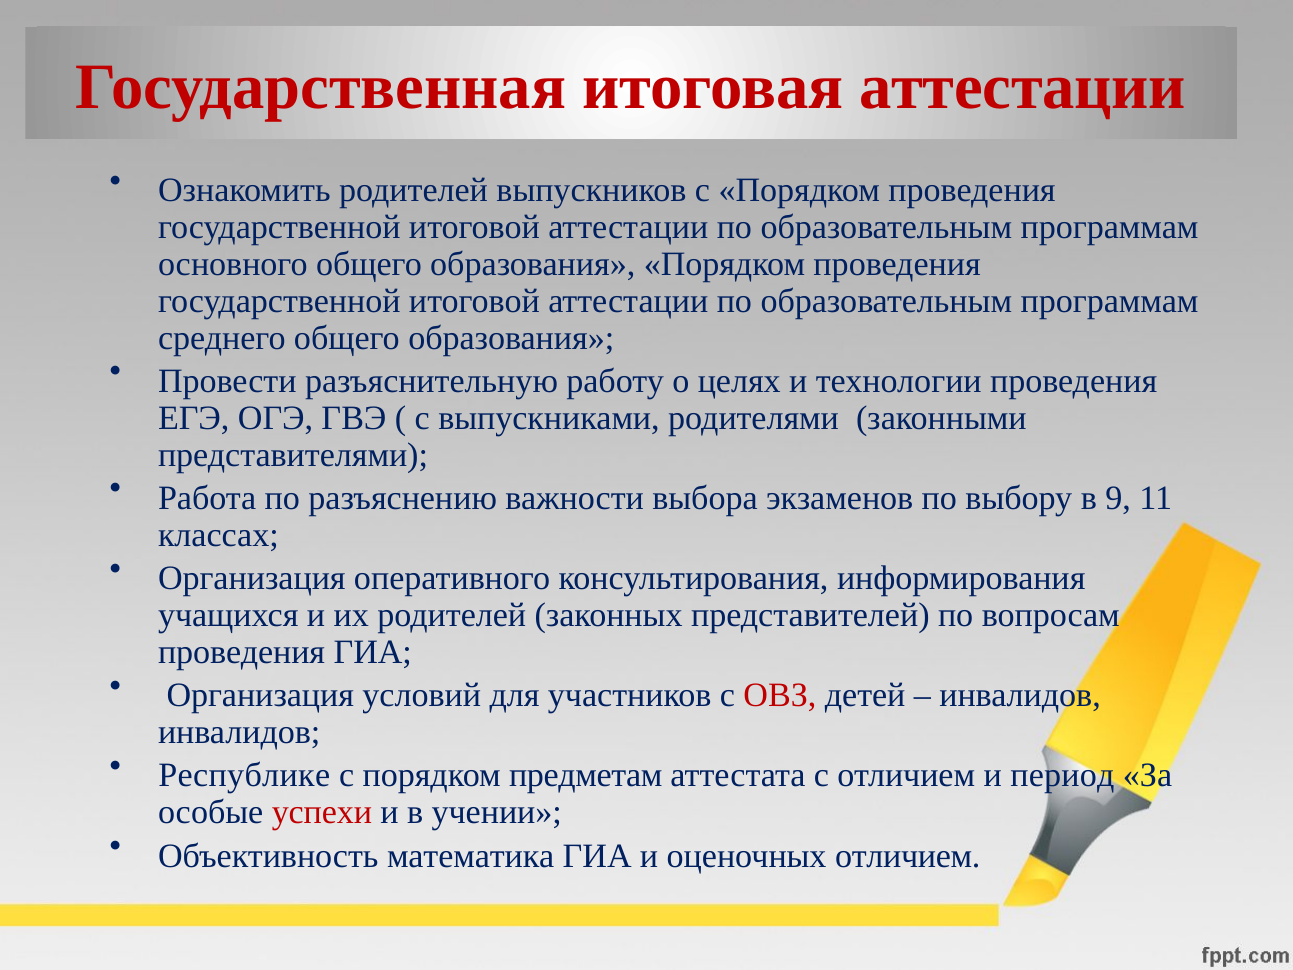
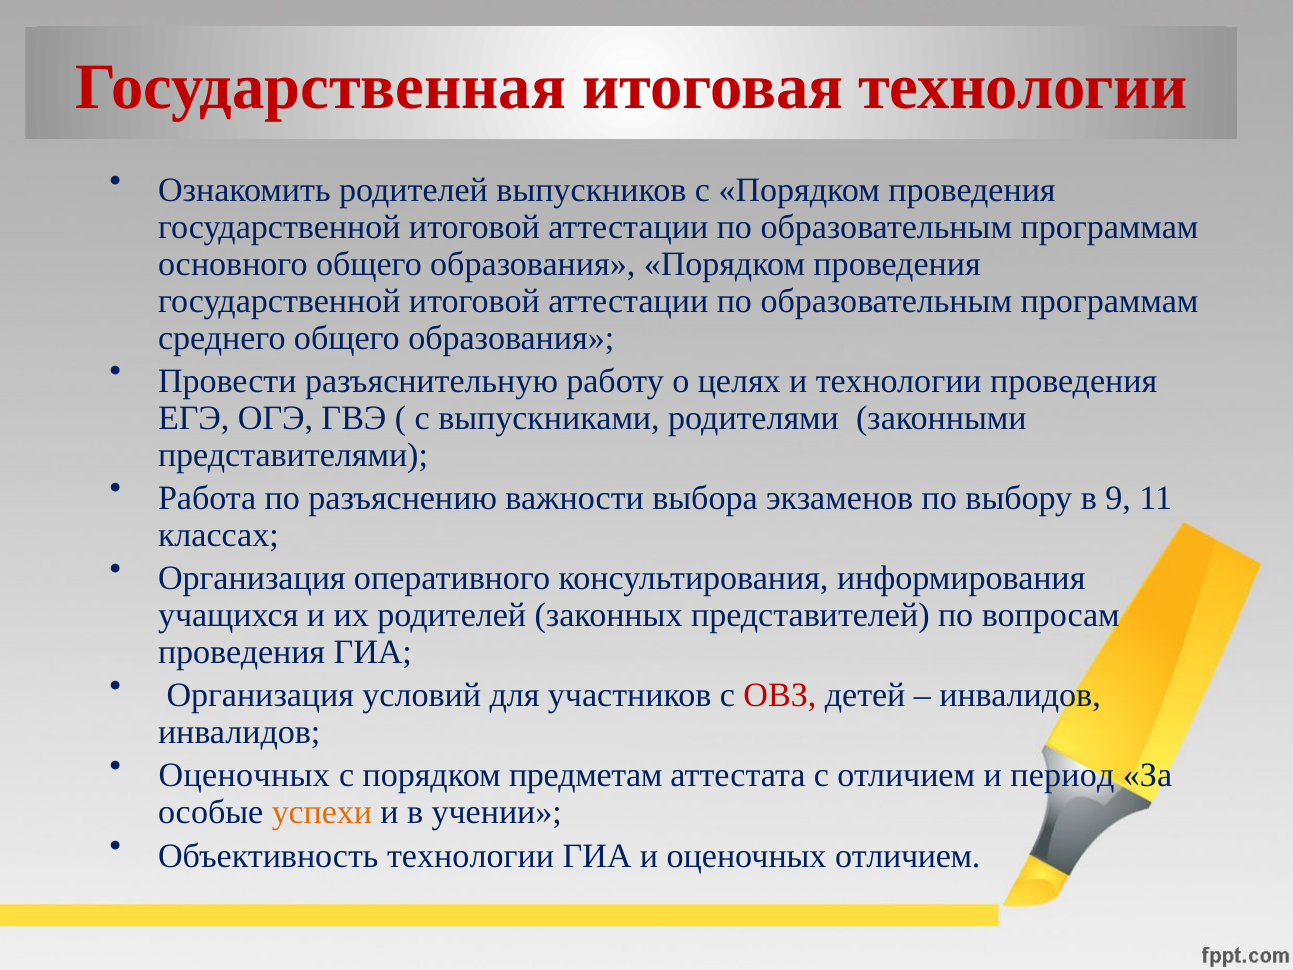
итоговая аттестации: аттестации -> технологии (1023, 87)
Республике: Республике -> Оценочных (244, 775)
успехи colour: red -> orange (322, 812)
Объективность математика: математика -> технологии (471, 856)
